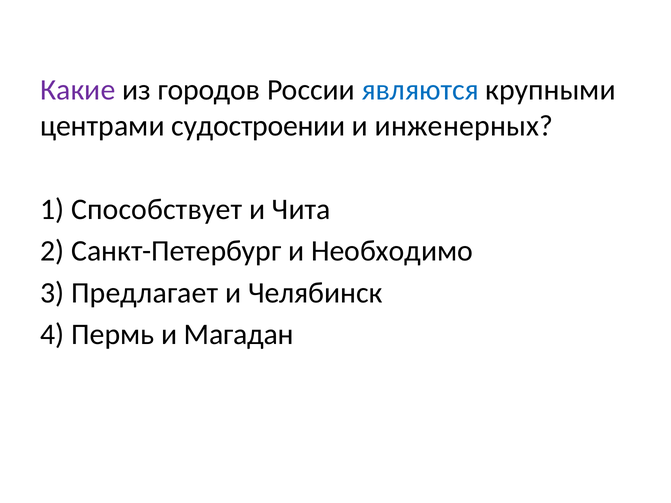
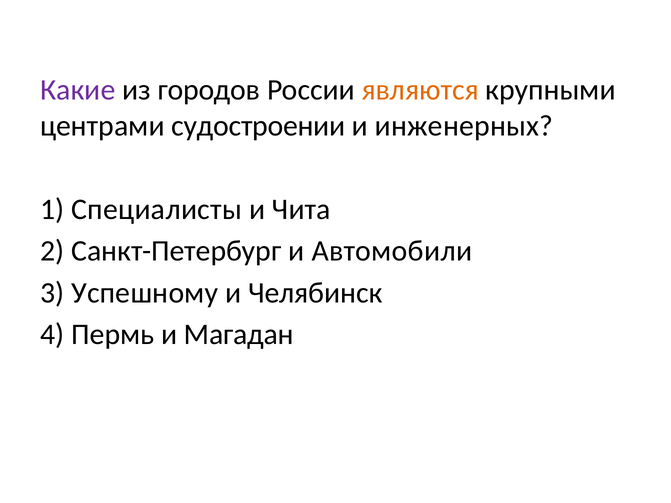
являются colour: blue -> orange (420, 90)
Способствует: Способствует -> Специалисты (157, 209)
Необходимо: Необходимо -> Автомобили (392, 251)
Предлагает: Предлагает -> Успешному (145, 293)
